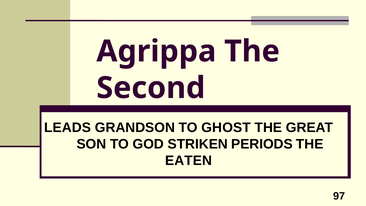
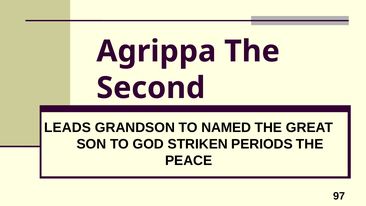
GHOST: GHOST -> NAMED (226, 127)
EATEN: EATEN -> PEACE (189, 160)
